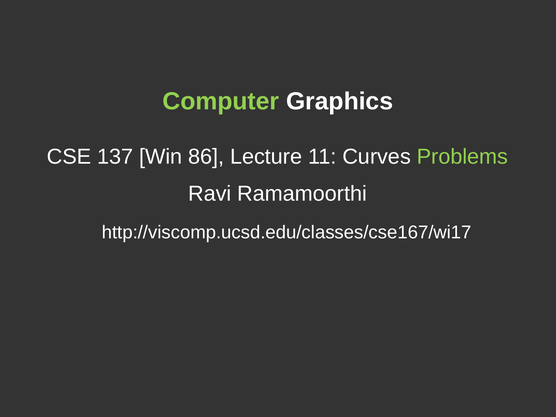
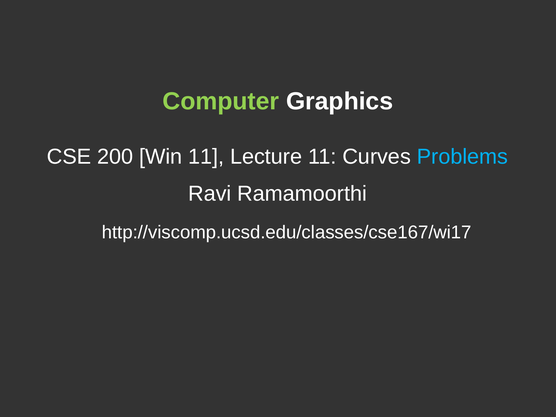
137: 137 -> 200 (115, 157)
Win 86: 86 -> 11 (206, 157)
Problems colour: light green -> light blue (462, 157)
